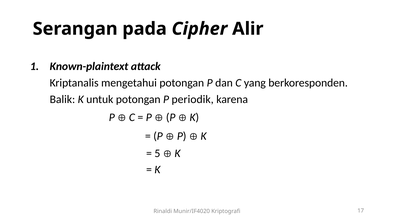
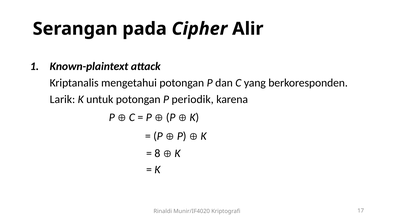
Balik: Balik -> Larik (62, 100)
5: 5 -> 8 (157, 154)
